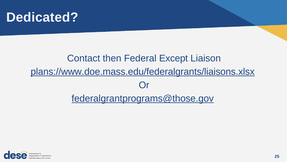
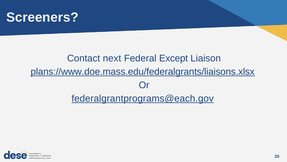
Dedicated: Dedicated -> Screeners (42, 17)
then: then -> next (112, 58)
federalgrantprograms@those.gov: federalgrantprograms@those.gov -> federalgrantprograms@each.gov (143, 98)
